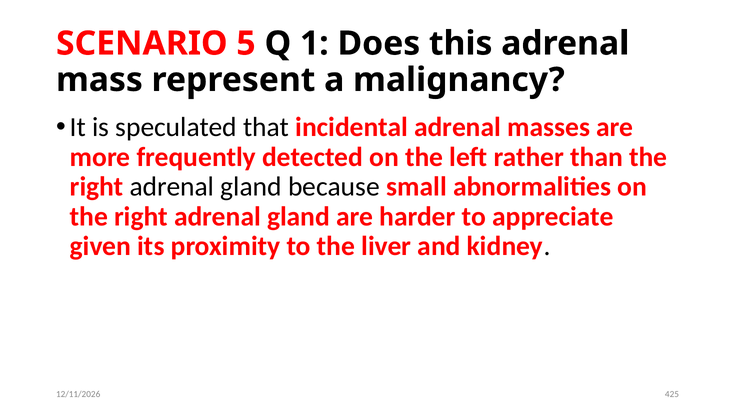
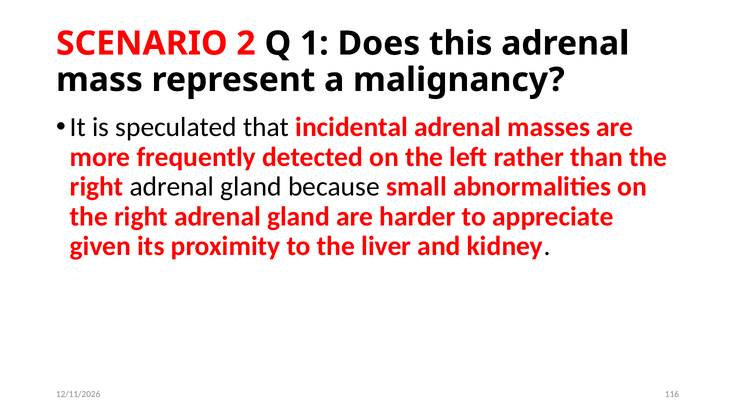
5: 5 -> 2 (246, 44)
425: 425 -> 116 (672, 395)
